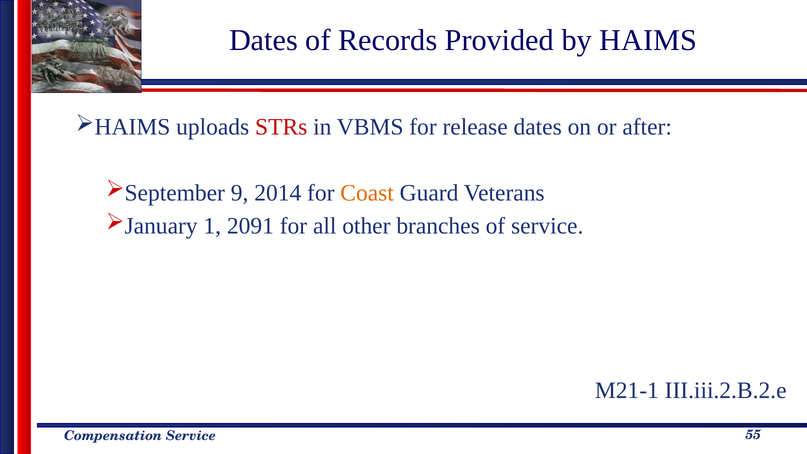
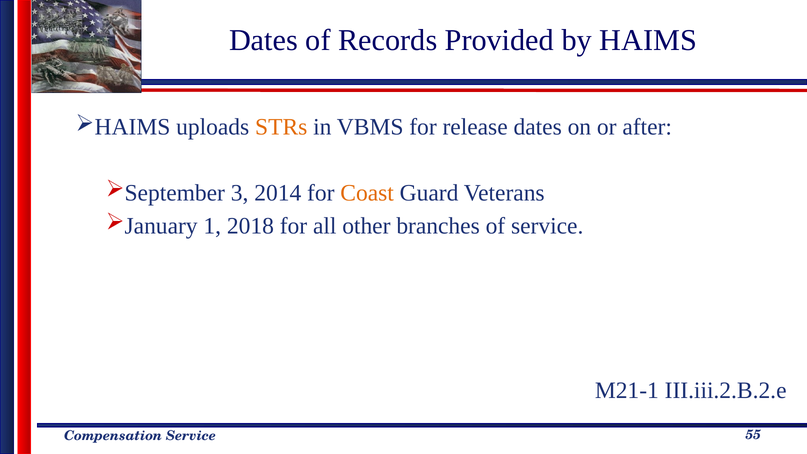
STRs colour: red -> orange (281, 127)
9: 9 -> 3 (240, 193)
2091: 2091 -> 2018 (250, 226)
